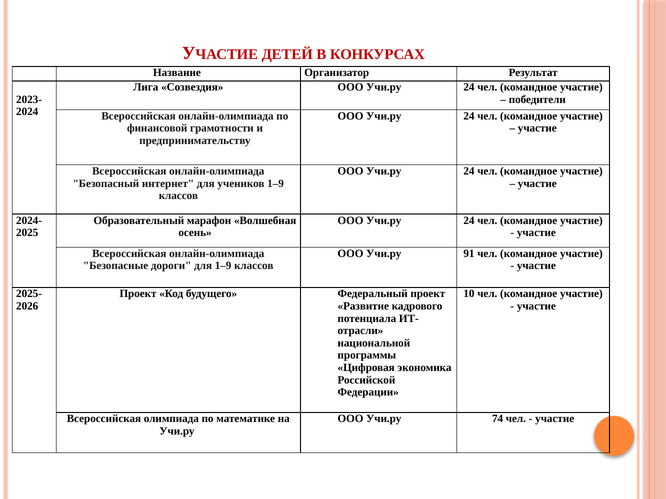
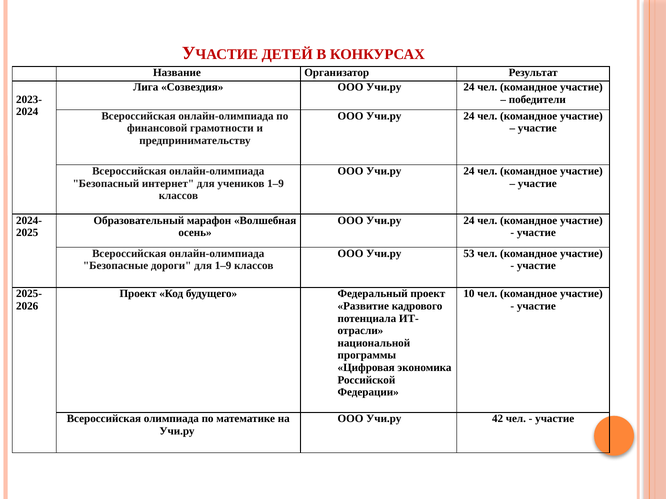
91: 91 -> 53 (469, 254)
74: 74 -> 42 (498, 419)
